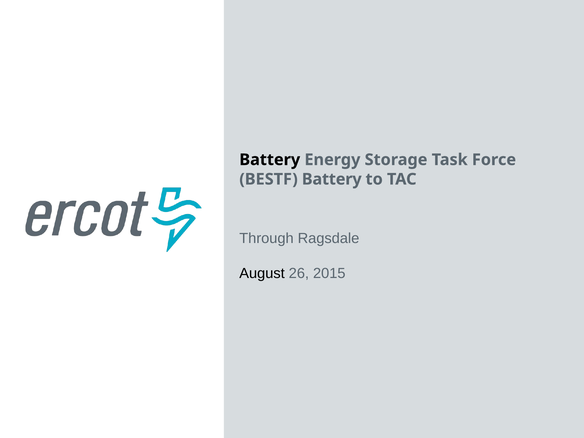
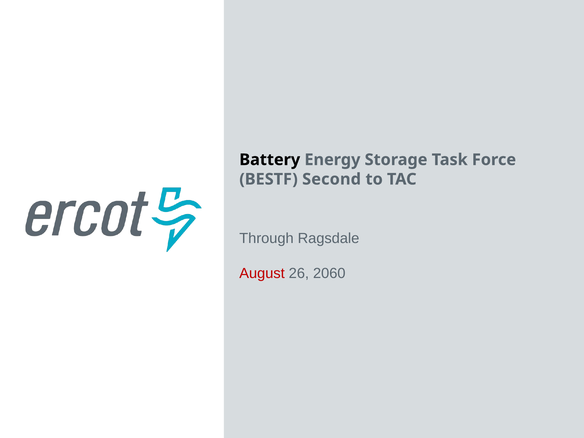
BESTF Battery: Battery -> Second (332, 179)
August colour: black -> red (262, 274)
2015: 2015 -> 2060 (329, 274)
